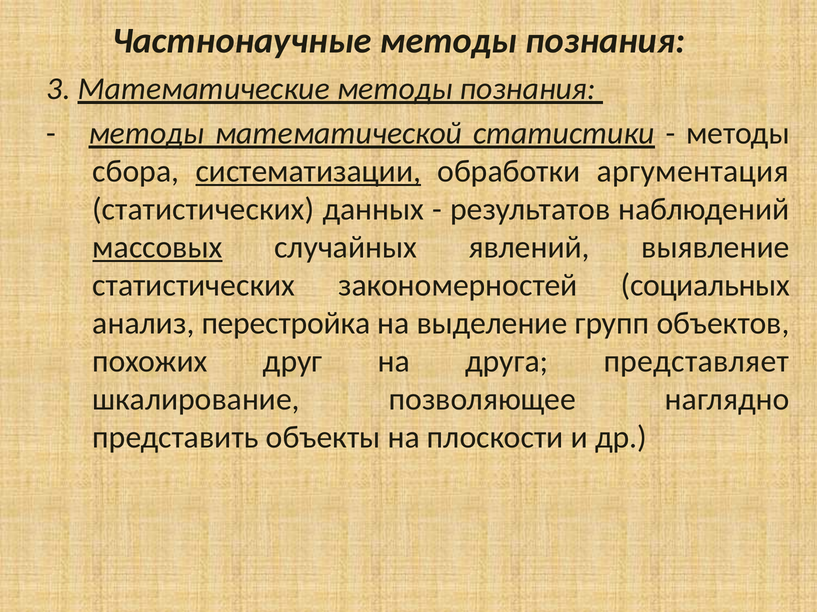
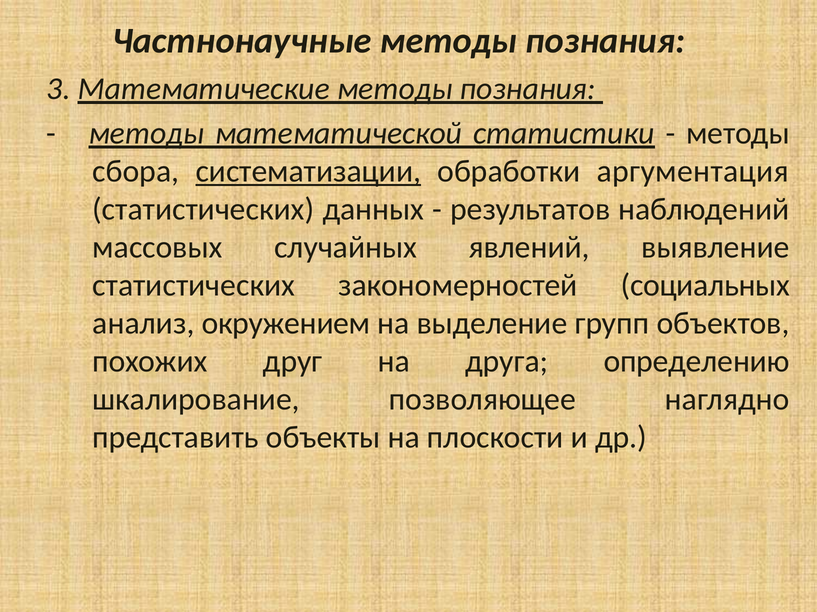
массовых underline: present -> none (157, 248)
перестройка: перестройка -> окружением (286, 324)
представляет: представляет -> определению (697, 362)
